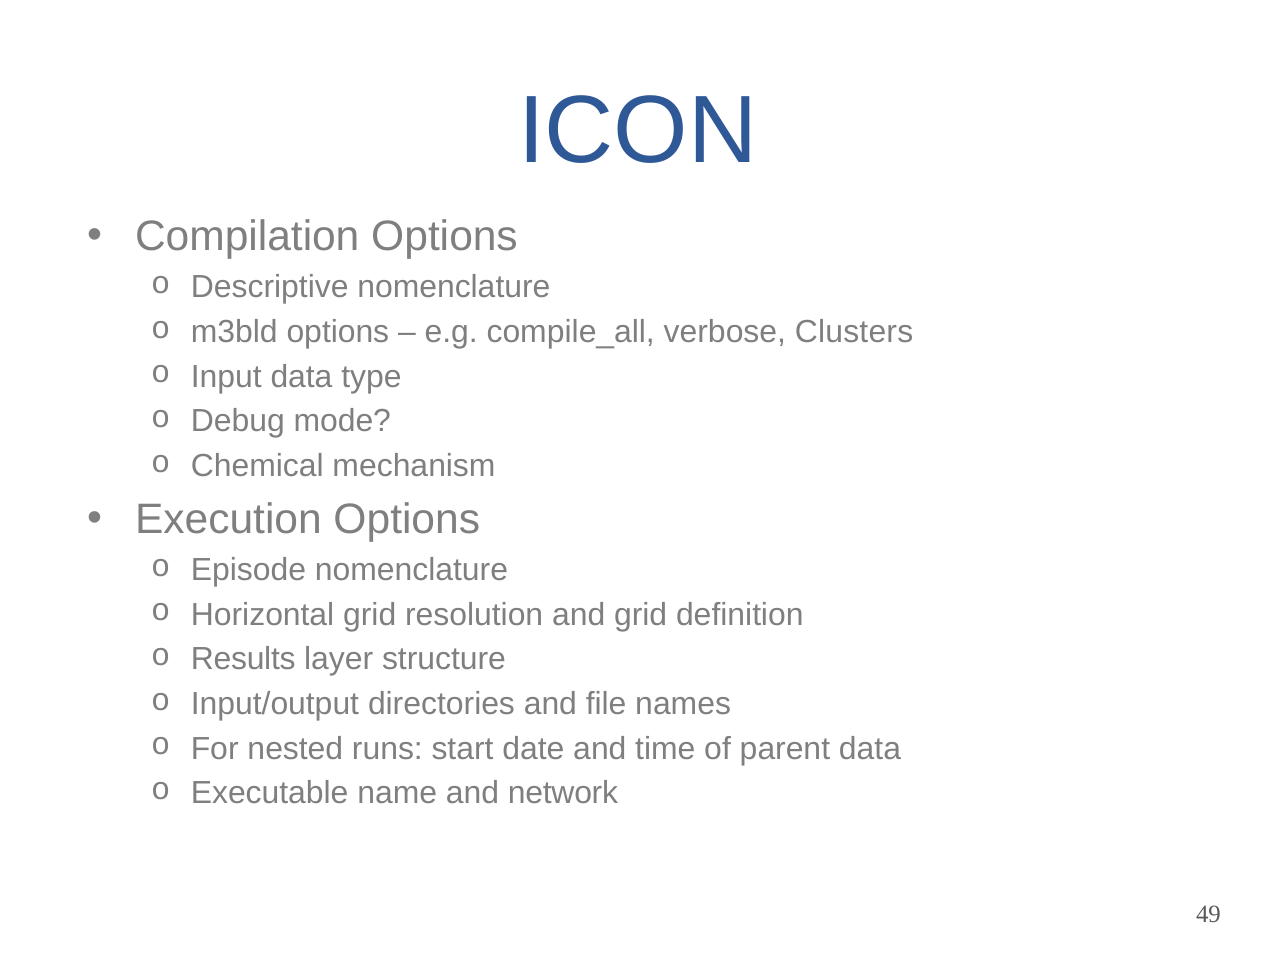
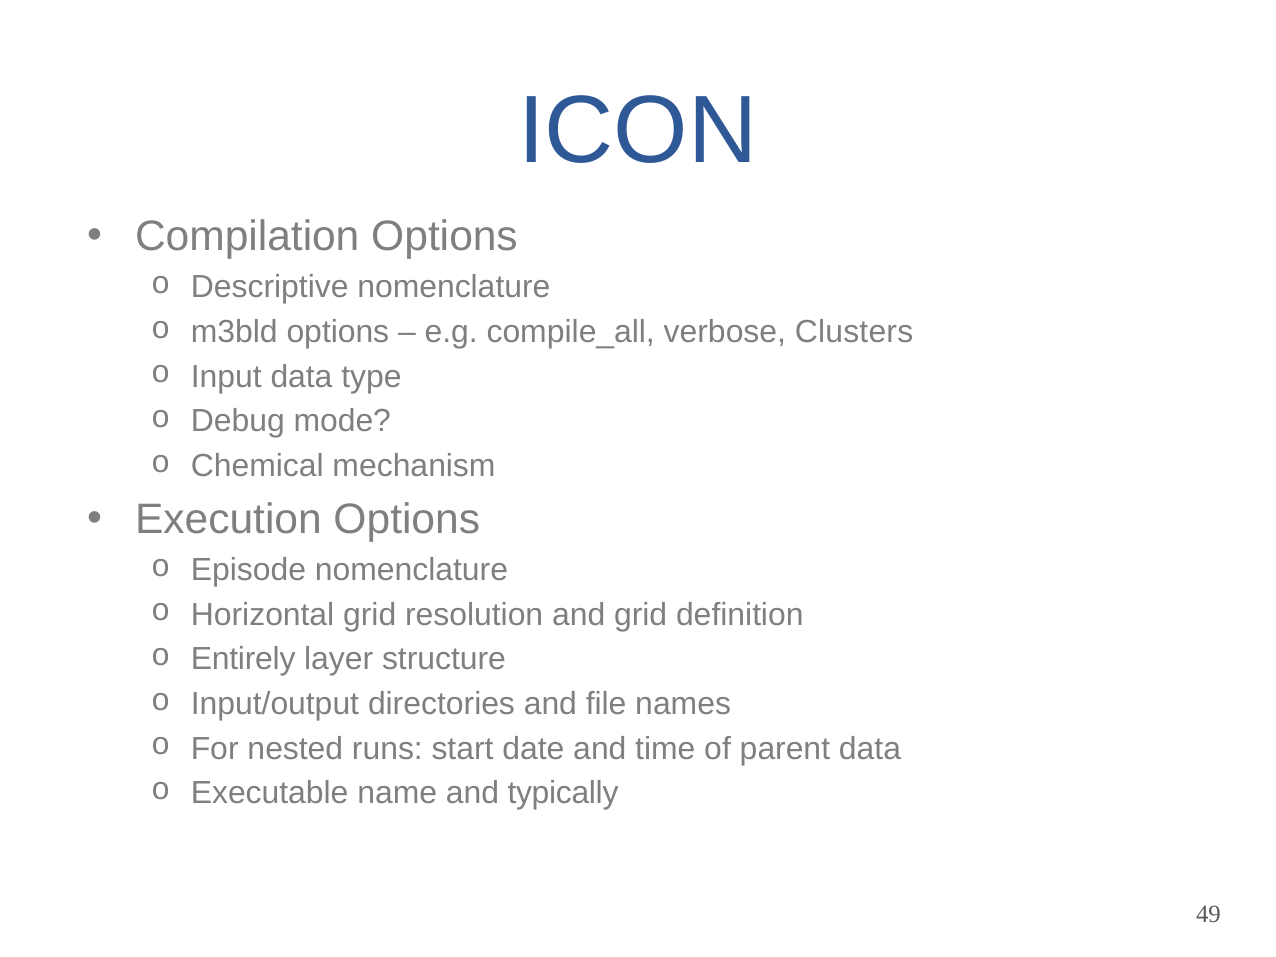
Results: Results -> Entirely (243, 659)
network: network -> typically (563, 793)
